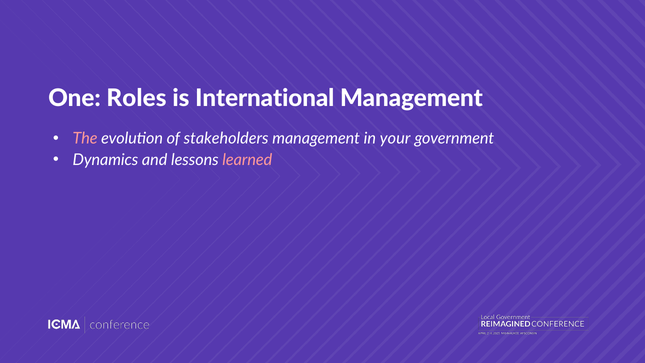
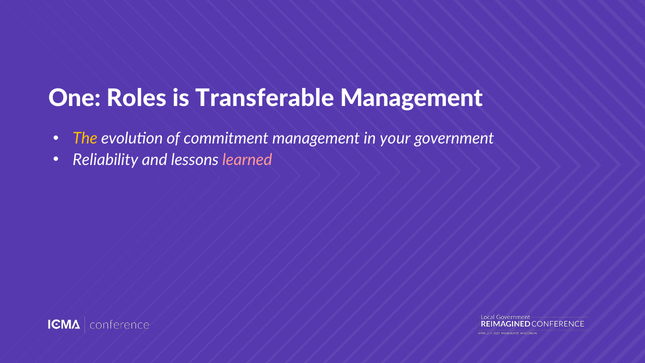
International: International -> Transferable (265, 98)
The colour: pink -> yellow (85, 139)
stakeholders: stakeholders -> commitment (226, 139)
Dynamics: Dynamics -> Reliability (105, 160)
